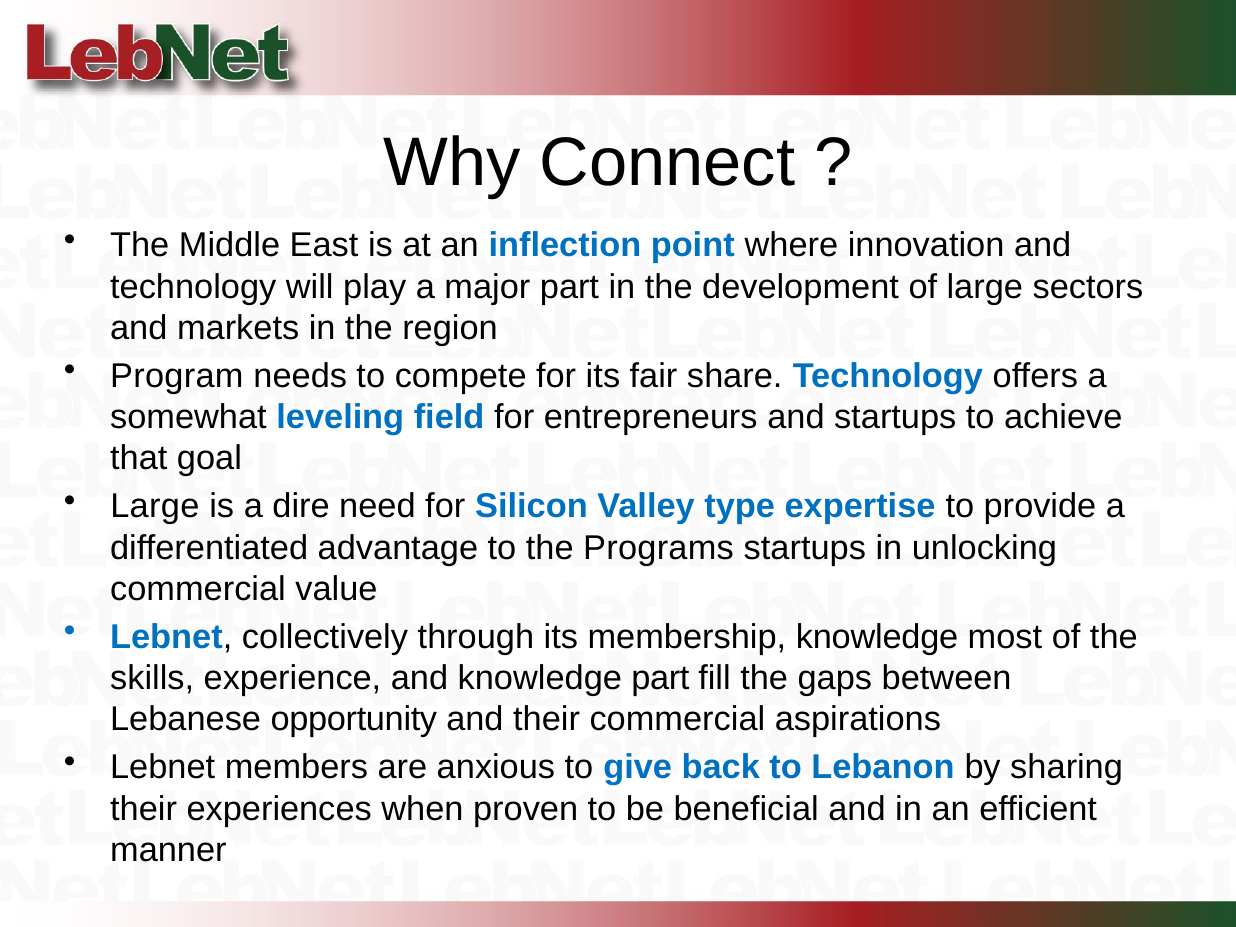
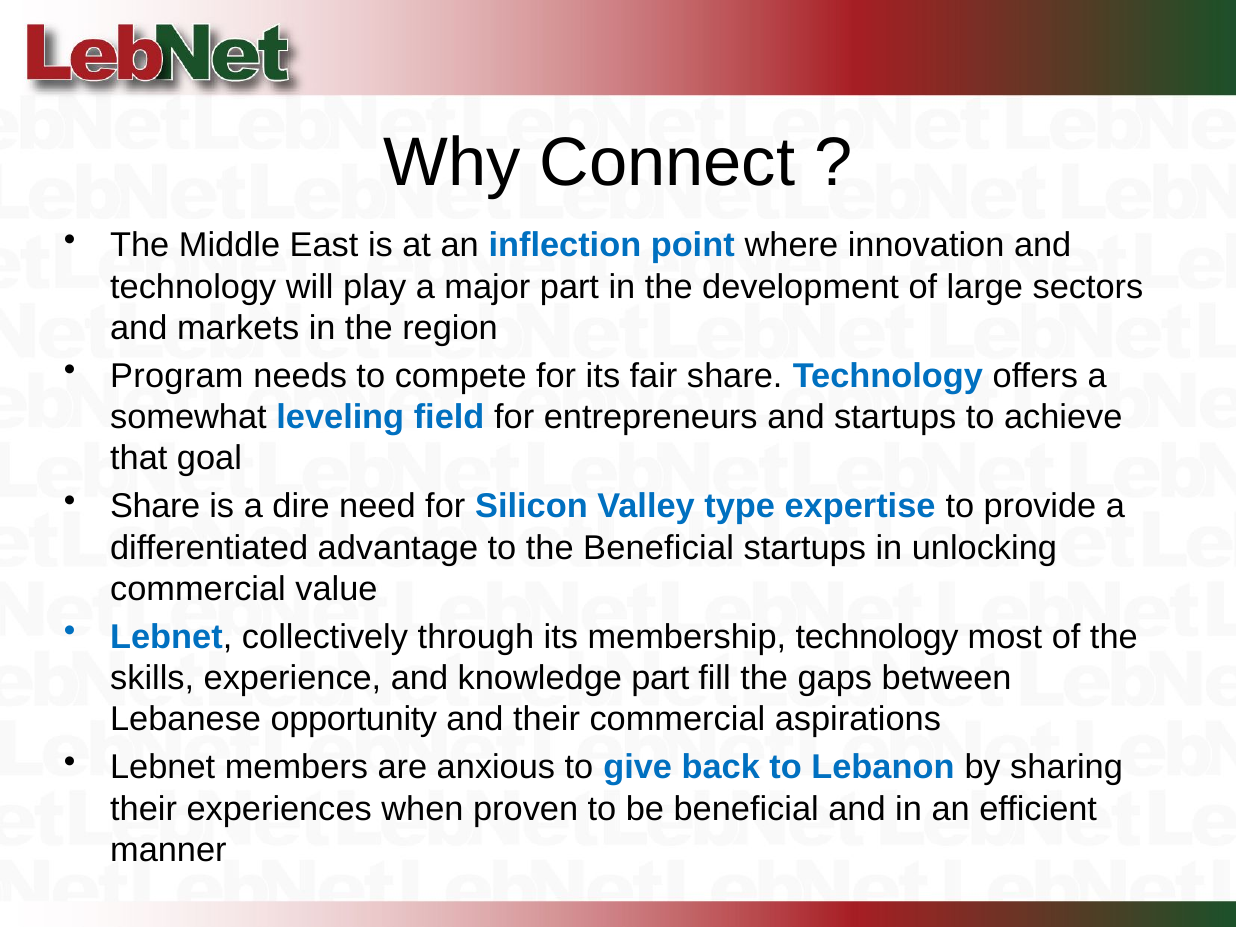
Large: Large -> Share (155, 507)
the Programs: Programs -> Beneficial (659, 548)
membership knowledge: knowledge -> technology (877, 637)
